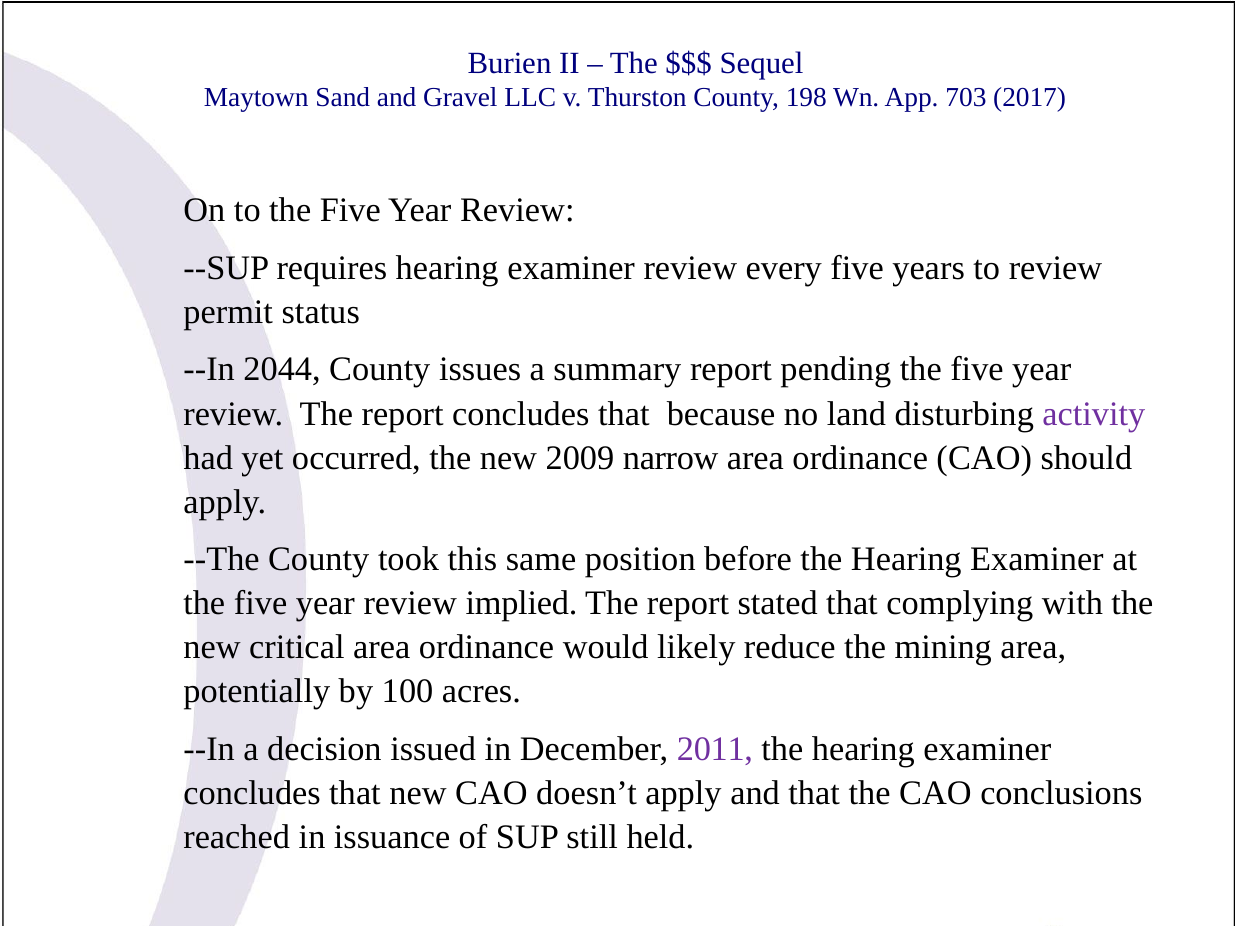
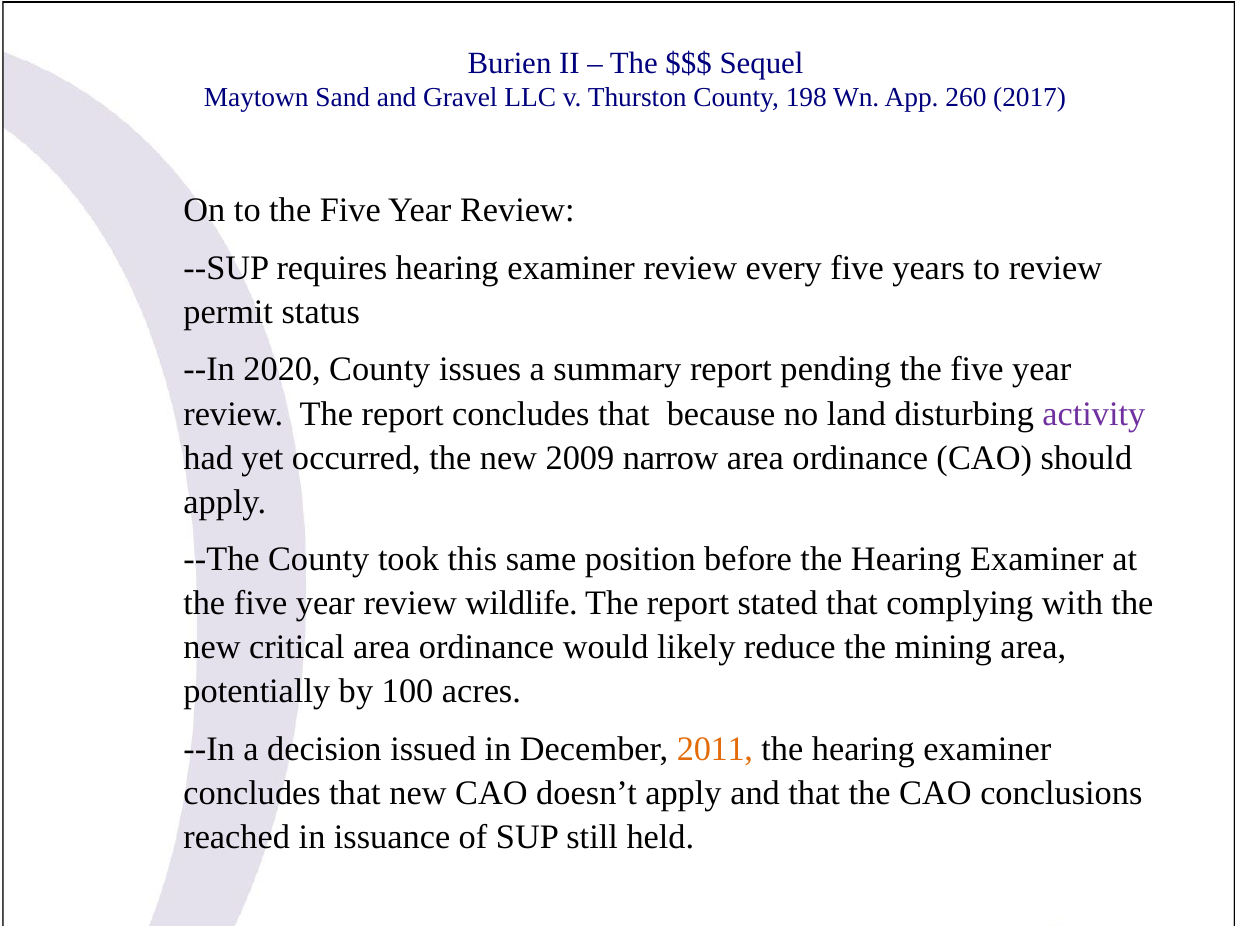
703: 703 -> 260 (966, 98)
2044: 2044 -> 2020 (282, 370)
implied: implied -> wildlife (522, 604)
2011 colour: purple -> orange (715, 750)
